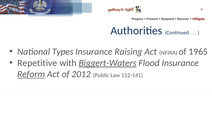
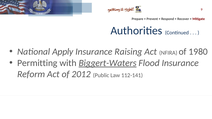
Types: Types -> Apply (63, 52)
1965: 1965 -> 1980 (198, 52)
Repetitive: Repetitive -> Permitting (37, 63)
Reform underline: present -> none (31, 74)
